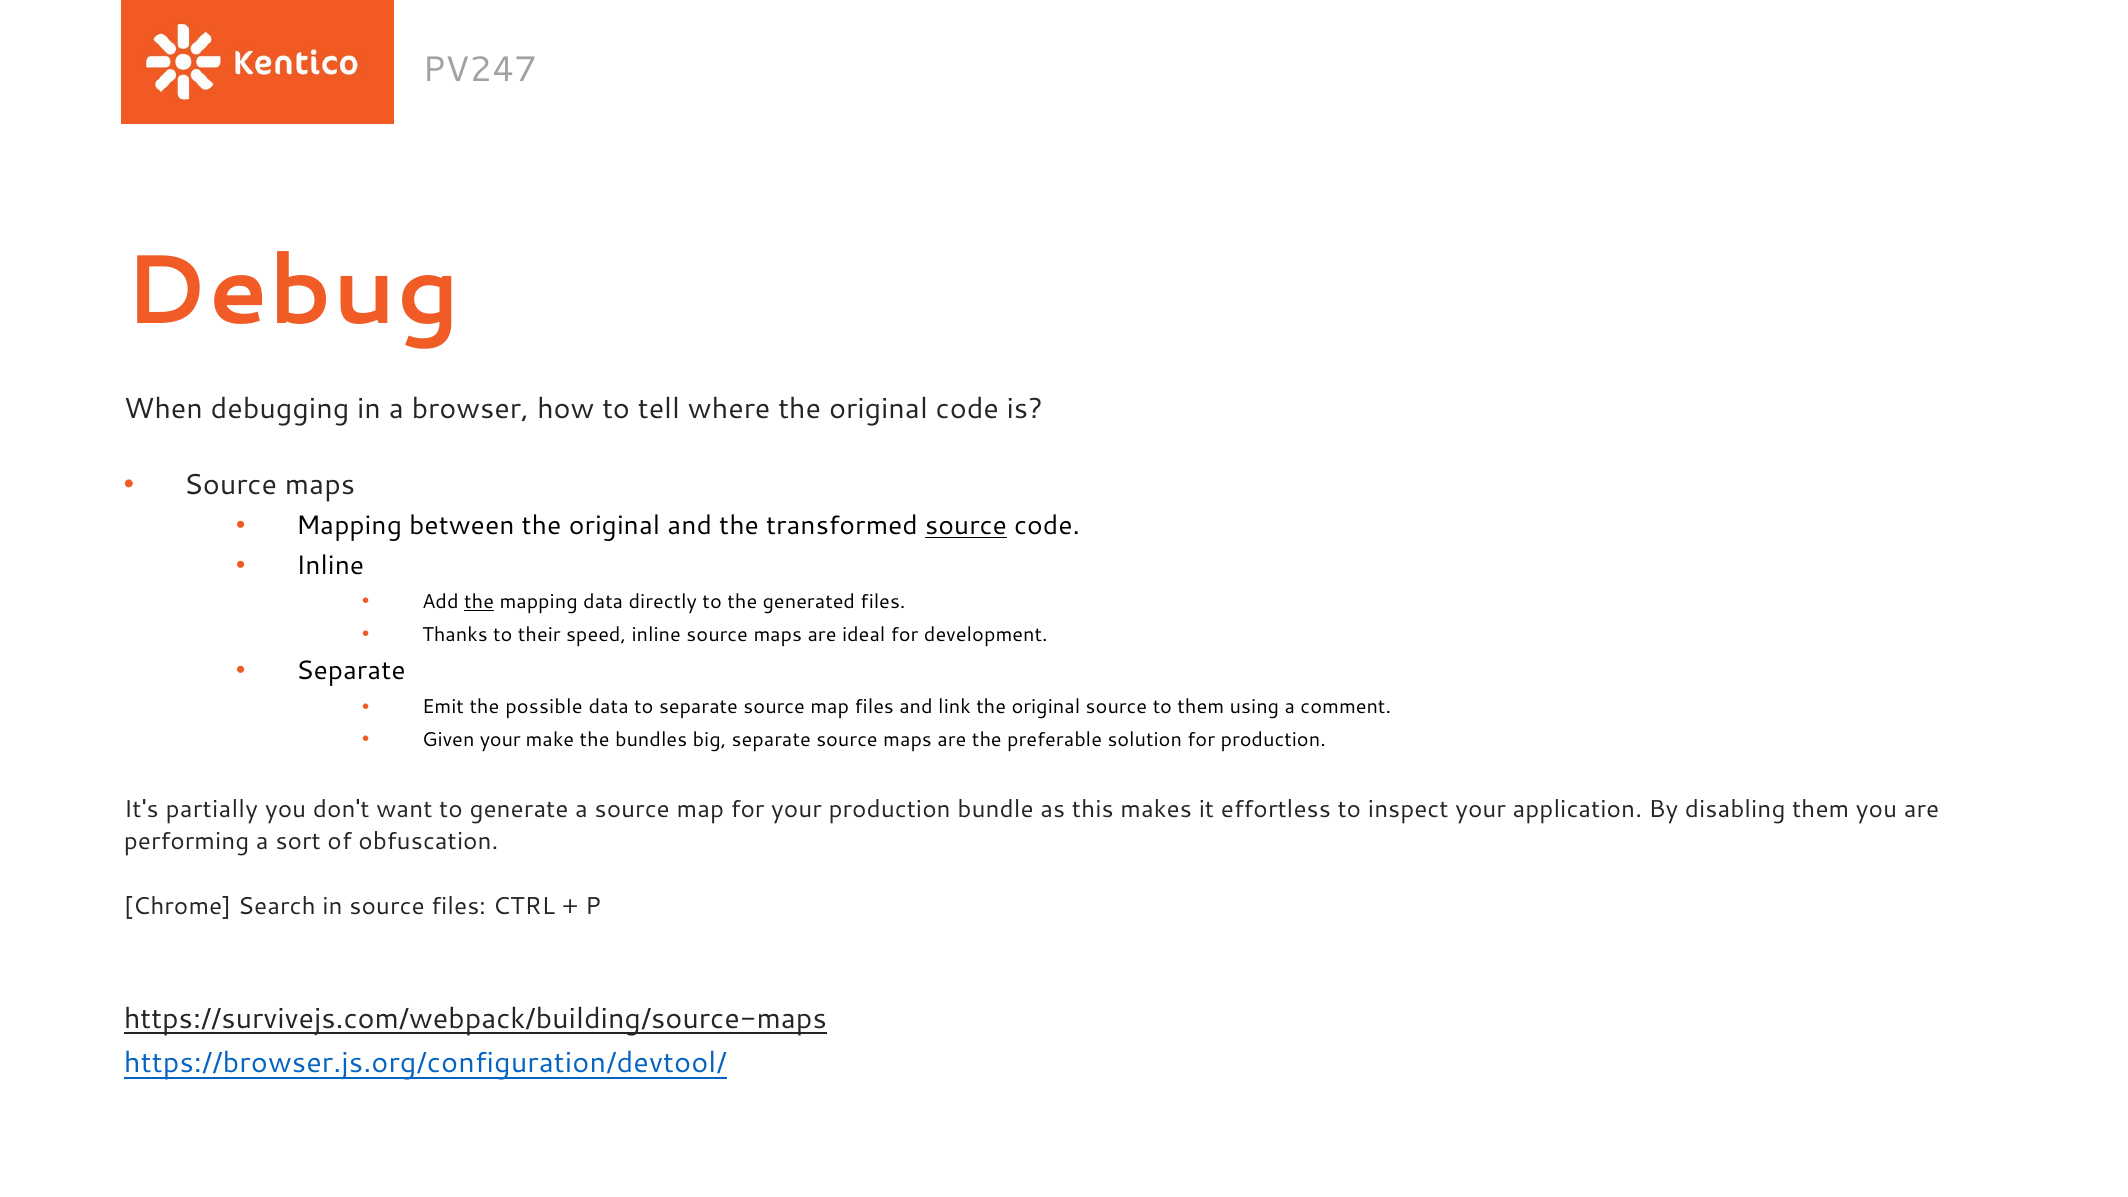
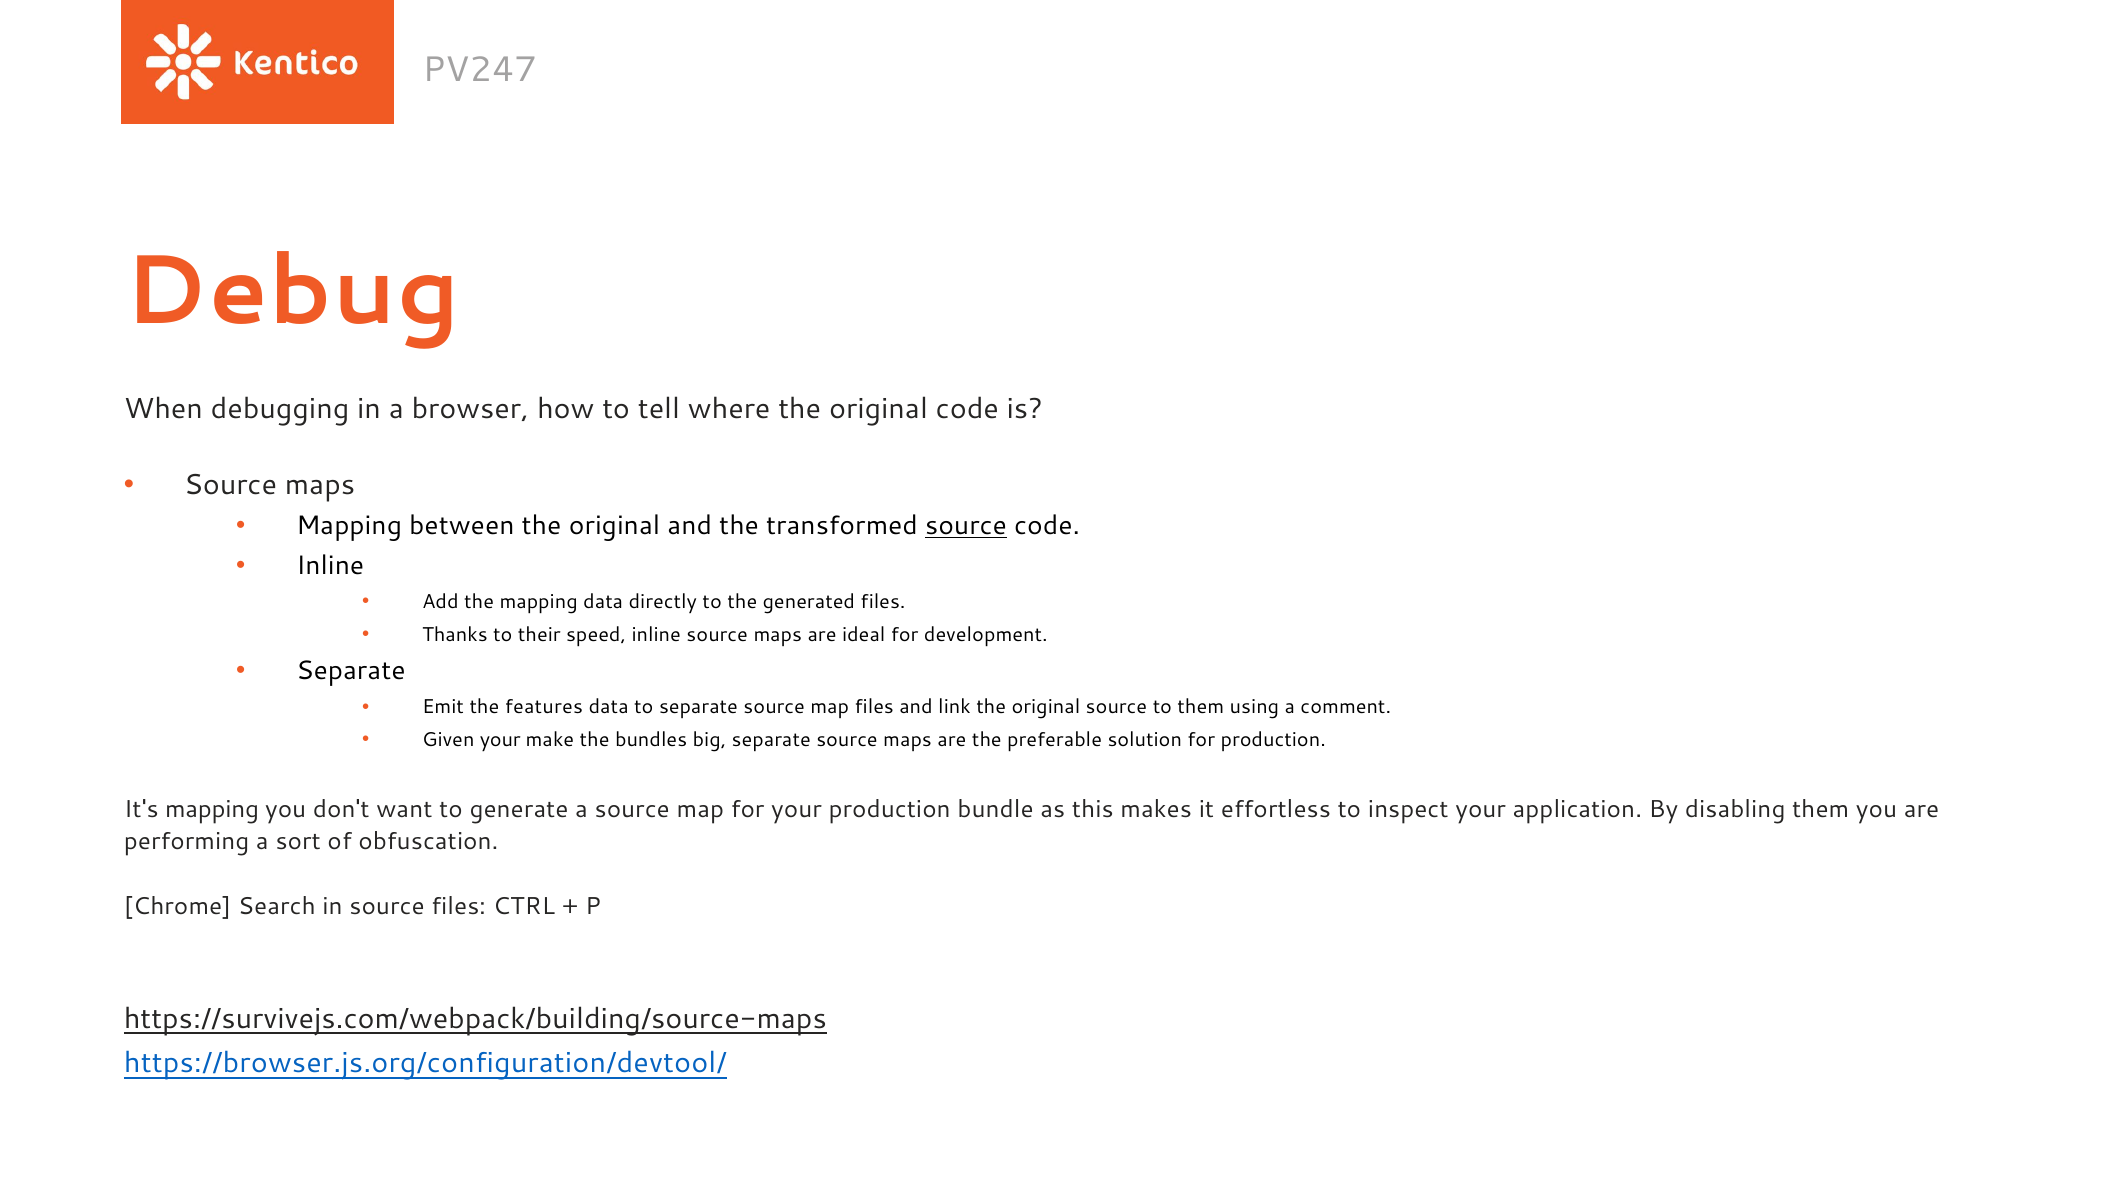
the underline: present -> none (479, 602)
possible: possible -> features (544, 707)
It's partially: partially -> mapping (212, 810)
